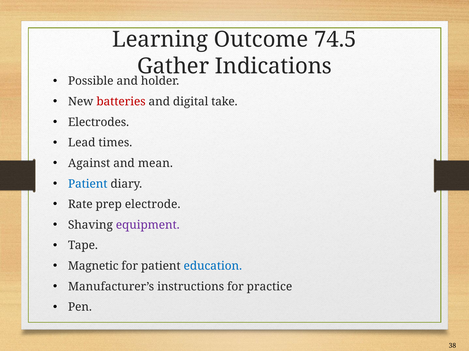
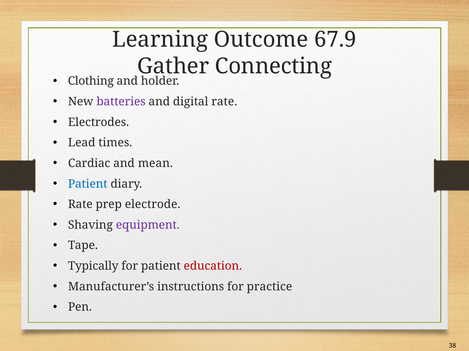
74.5: 74.5 -> 67.9 (335, 40)
Indications: Indications -> Connecting (273, 66)
Possible: Possible -> Clothing (91, 81)
batteries colour: red -> purple (121, 102)
digital take: take -> rate (224, 102)
Against: Against -> Cardiac (89, 164)
Magnetic: Magnetic -> Typically (93, 267)
education colour: blue -> red (213, 267)
